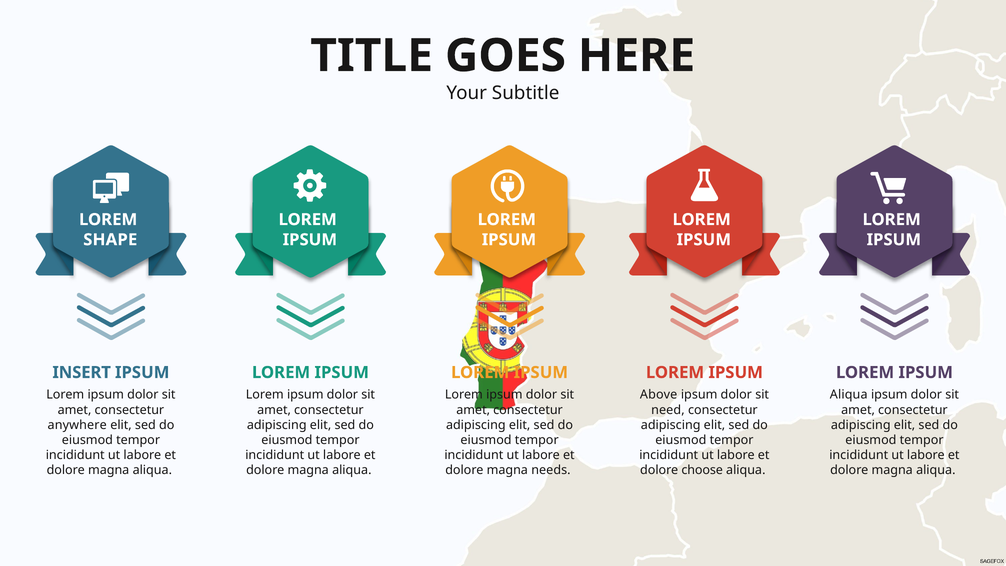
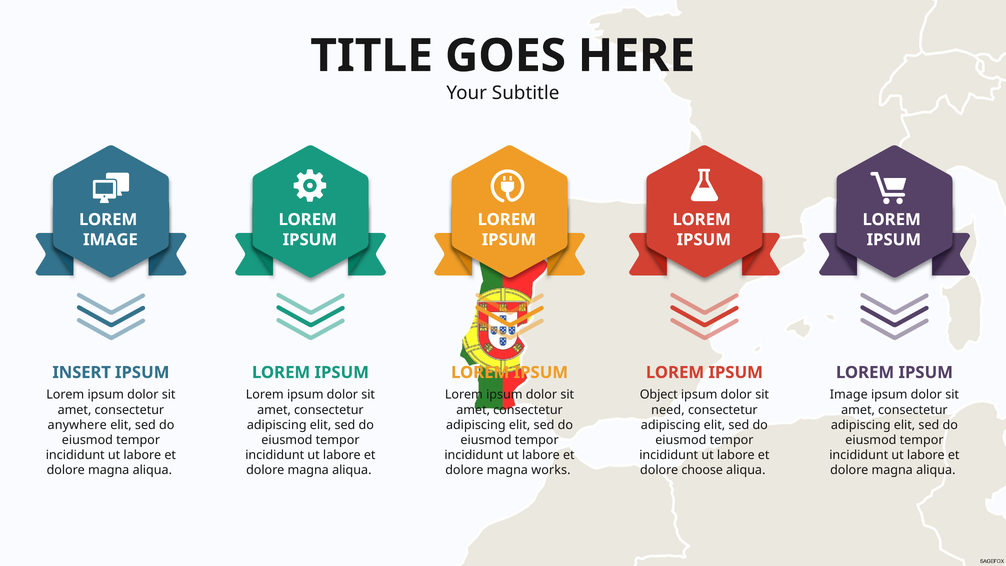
SHAPE: SHAPE -> IMAGE (110, 240)
Above: Above -> Object (659, 395)
Aliqua: Aliqua -> Image (849, 395)
needs: needs -> works (551, 470)
